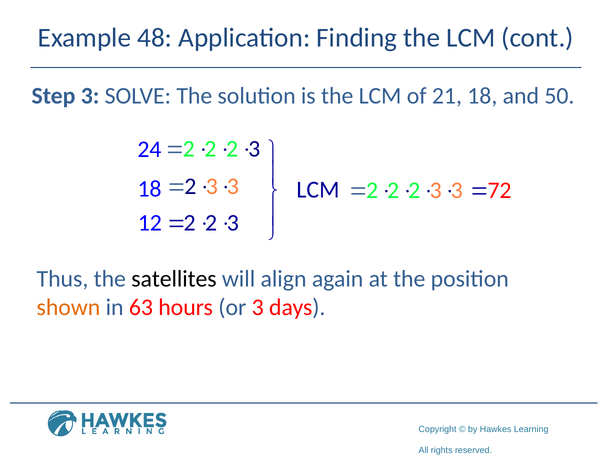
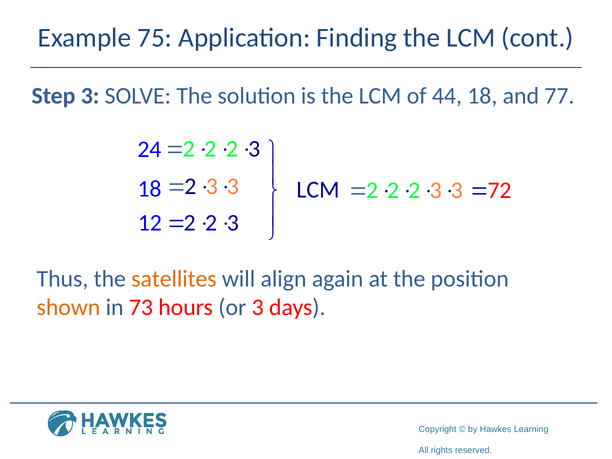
48: 48 -> 75 (155, 38)
21: 21 -> 44 (447, 96)
50: 50 -> 77 (559, 96)
satellites colour: black -> orange (174, 279)
63: 63 -> 73 (141, 308)
